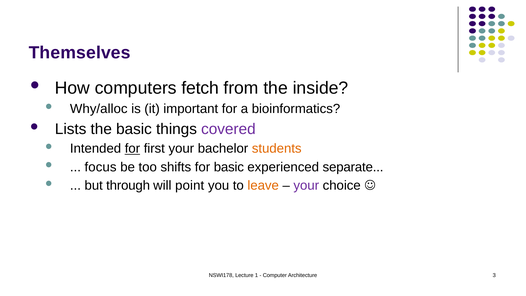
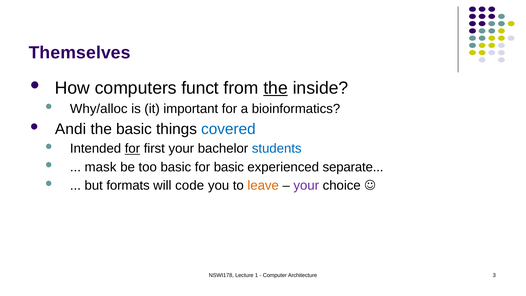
fetch: fetch -> funct (200, 88)
the underline: none -> present (276, 88)
Lists: Lists -> Andi (71, 129)
covered colour: purple -> blue (228, 129)
students colour: orange -> blue (277, 149)
focus: focus -> mask (101, 167)
too shifts: shifts -> basic (176, 167)
through: through -> formats (128, 185)
point: point -> code (190, 185)
